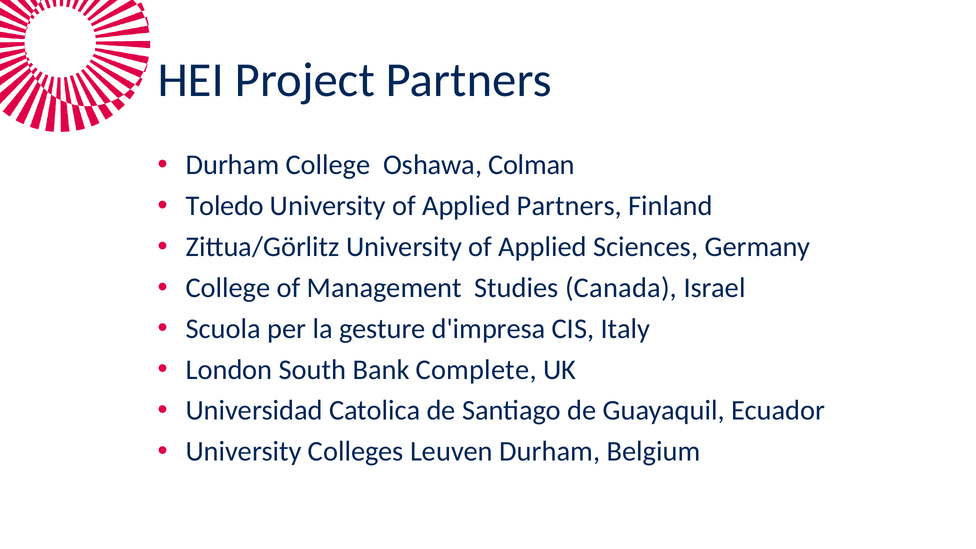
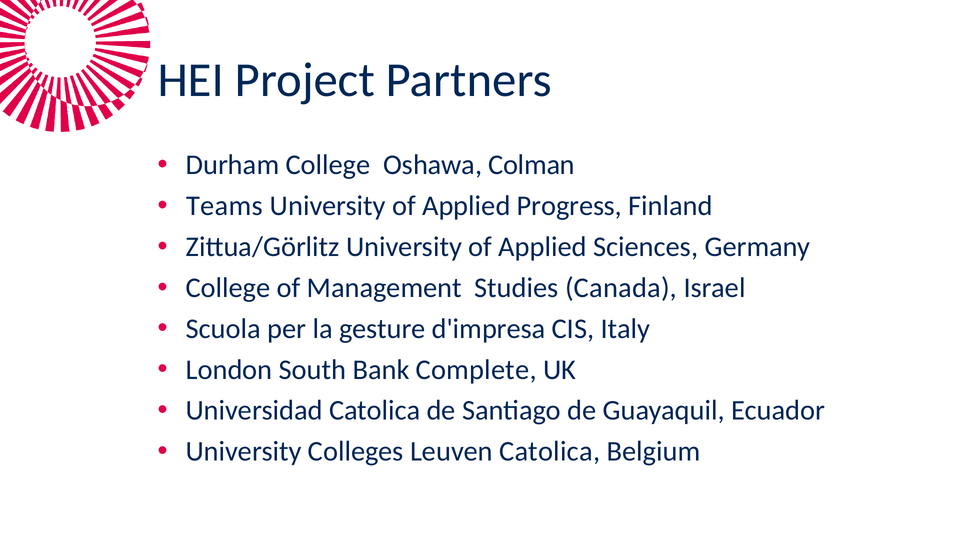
Toledo: Toledo -> Teams (225, 206)
Applied Partners: Partners -> Progress (569, 206)
Leuven Durham: Durham -> Catolica (550, 451)
